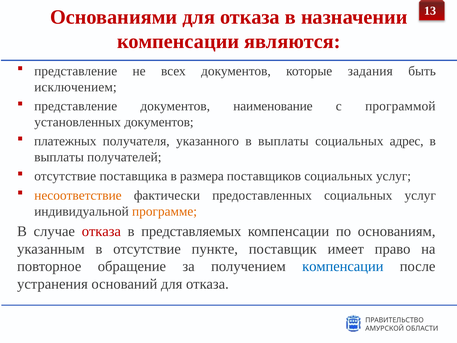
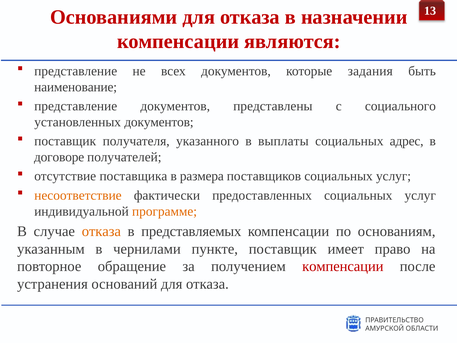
исключением: исключением -> наименование (76, 87)
наименование: наименование -> представлены (273, 106)
программой: программой -> социального (400, 106)
платежных: платежных -> поставщик (65, 141)
выплаты: выплаты -> договоре (59, 157)
отказа colour: red -> orange (101, 231)
в отсутствие: отсутствие -> чернилами (147, 249)
компенсации colour: blue -> red (343, 266)
